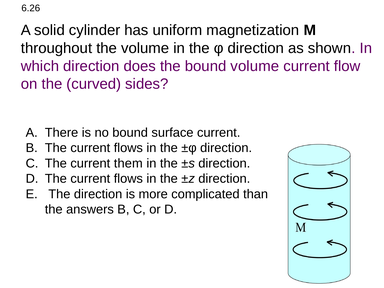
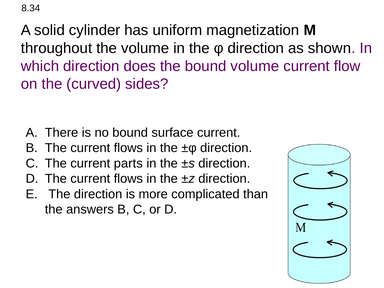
6.26: 6.26 -> 8.34 (31, 8)
them: them -> parts (128, 163)
